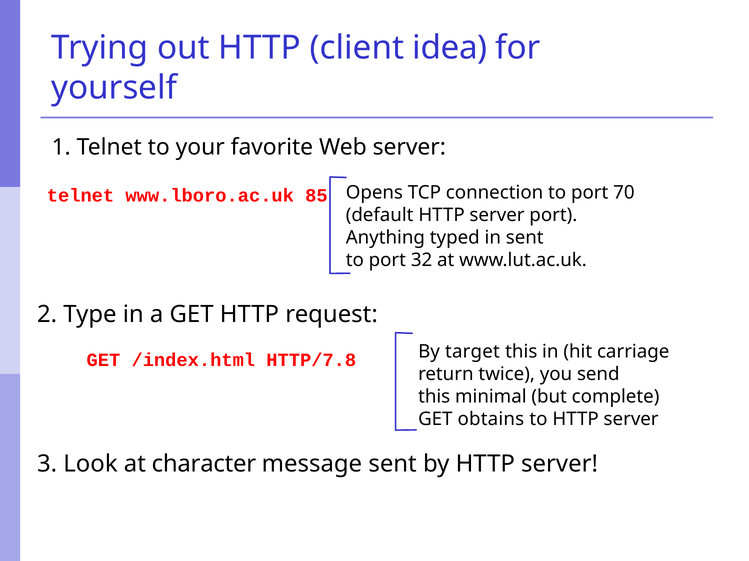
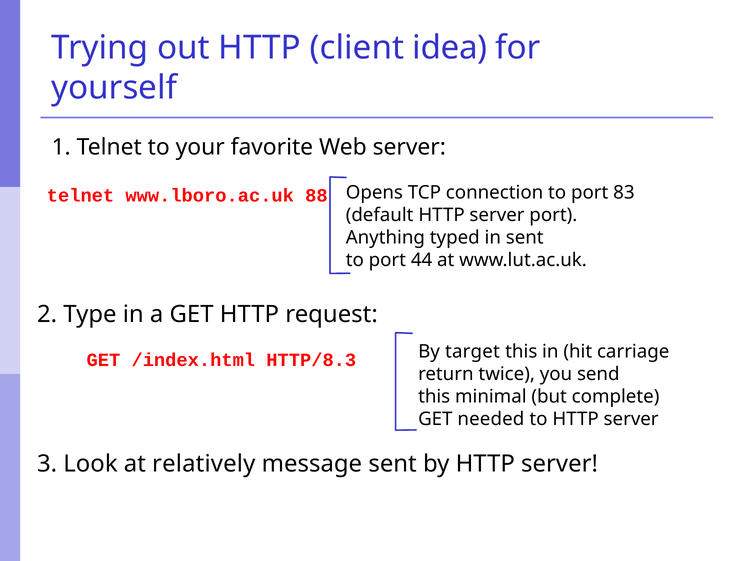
70: 70 -> 83 (624, 193)
85: 85 -> 88 (316, 196)
32: 32 -> 44 (422, 260)
HTTP/7.8: HTTP/7.8 -> HTTP/8.3 (311, 360)
obtains: obtains -> needed (491, 419)
character: character -> relatively (204, 464)
